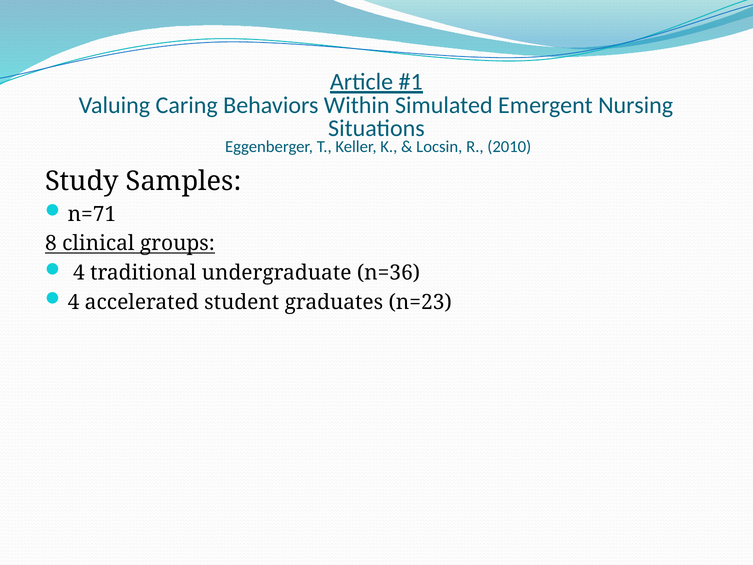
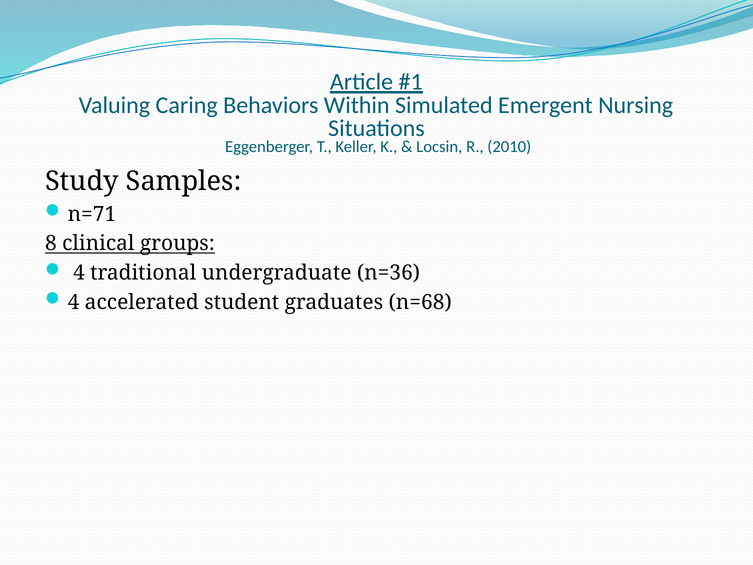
n=23: n=23 -> n=68 (420, 302)
